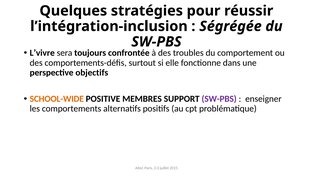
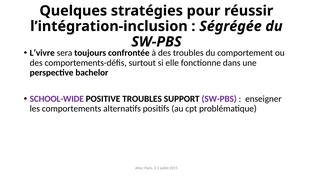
objectifs: objectifs -> bachelor (92, 73)
SCHOOL-WIDE colour: orange -> purple (57, 99)
POSITIVE MEMBRES: MEMBRES -> TROUBLES (142, 99)
